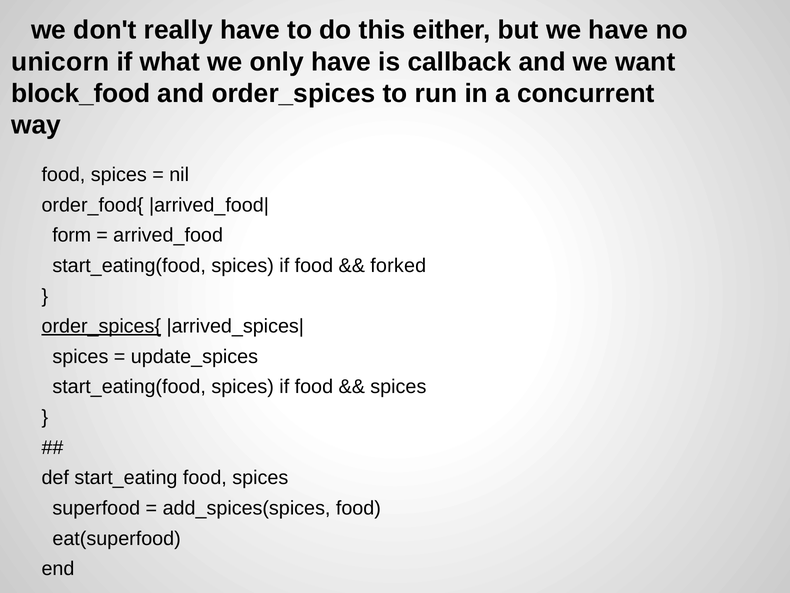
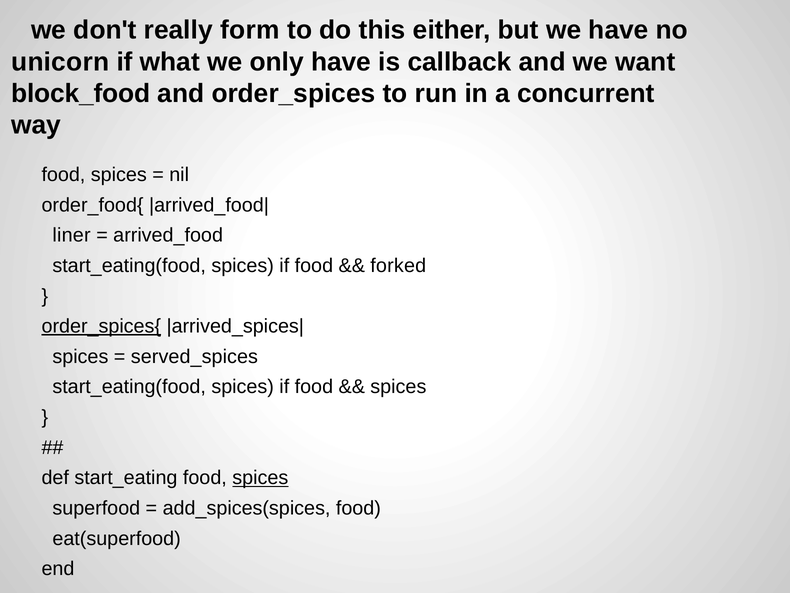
really have: have -> form (250, 30)
form: form -> liner (72, 235)
update_spices: update_spices -> served_spices (194, 356)
spices underline: none -> present (260, 477)
